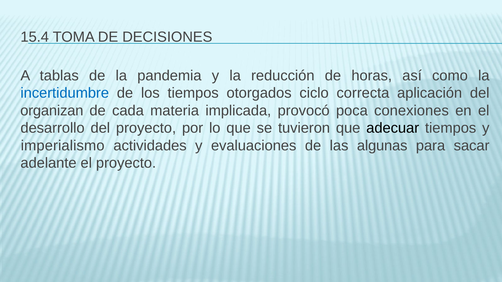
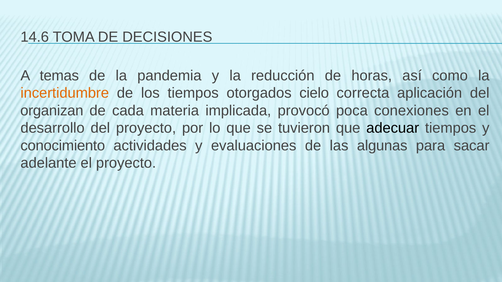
15.4: 15.4 -> 14.6 (35, 37)
tablas: tablas -> temas (59, 76)
incertidumbre colour: blue -> orange (65, 93)
ciclo: ciclo -> cielo (314, 93)
imperialismo: imperialismo -> conocimiento (63, 146)
